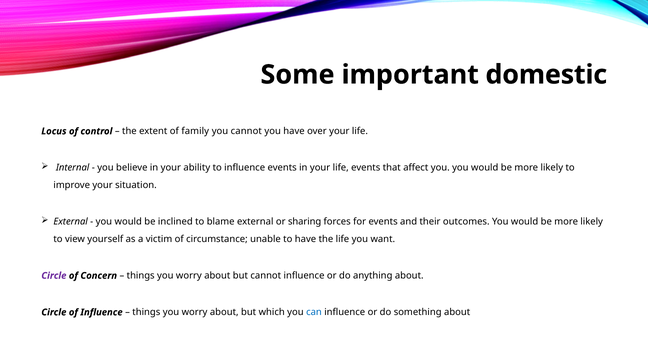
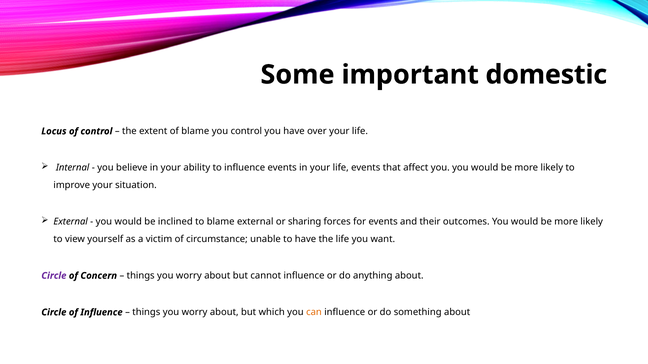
of family: family -> blame (195, 131)
you cannot: cannot -> control (246, 131)
can colour: blue -> orange (314, 313)
